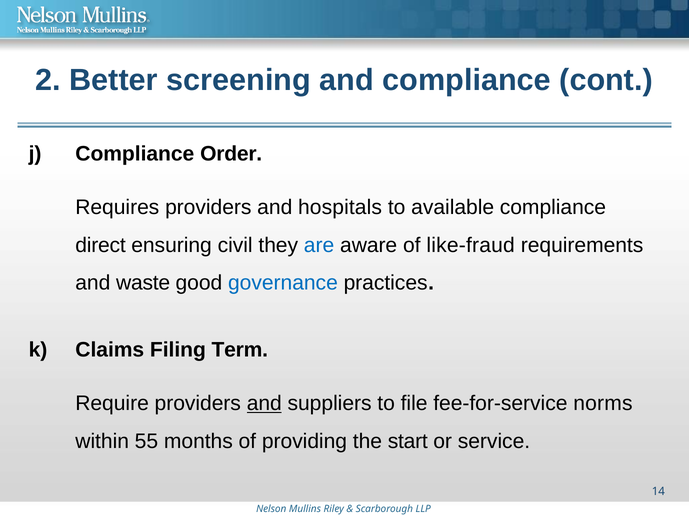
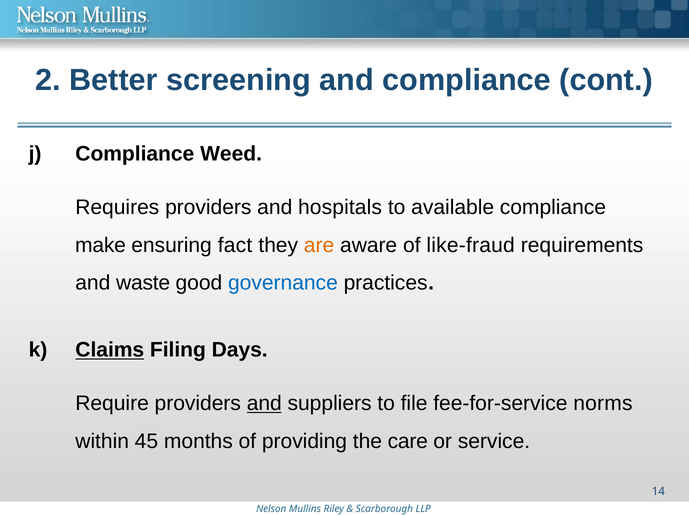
Order: Order -> Weed (231, 154)
direct: direct -> make (101, 245)
civil: civil -> fact (235, 245)
are colour: blue -> orange (319, 245)
Claims underline: none -> present (110, 351)
Term: Term -> Days (240, 351)
55: 55 -> 45 (146, 442)
start: start -> care (408, 442)
